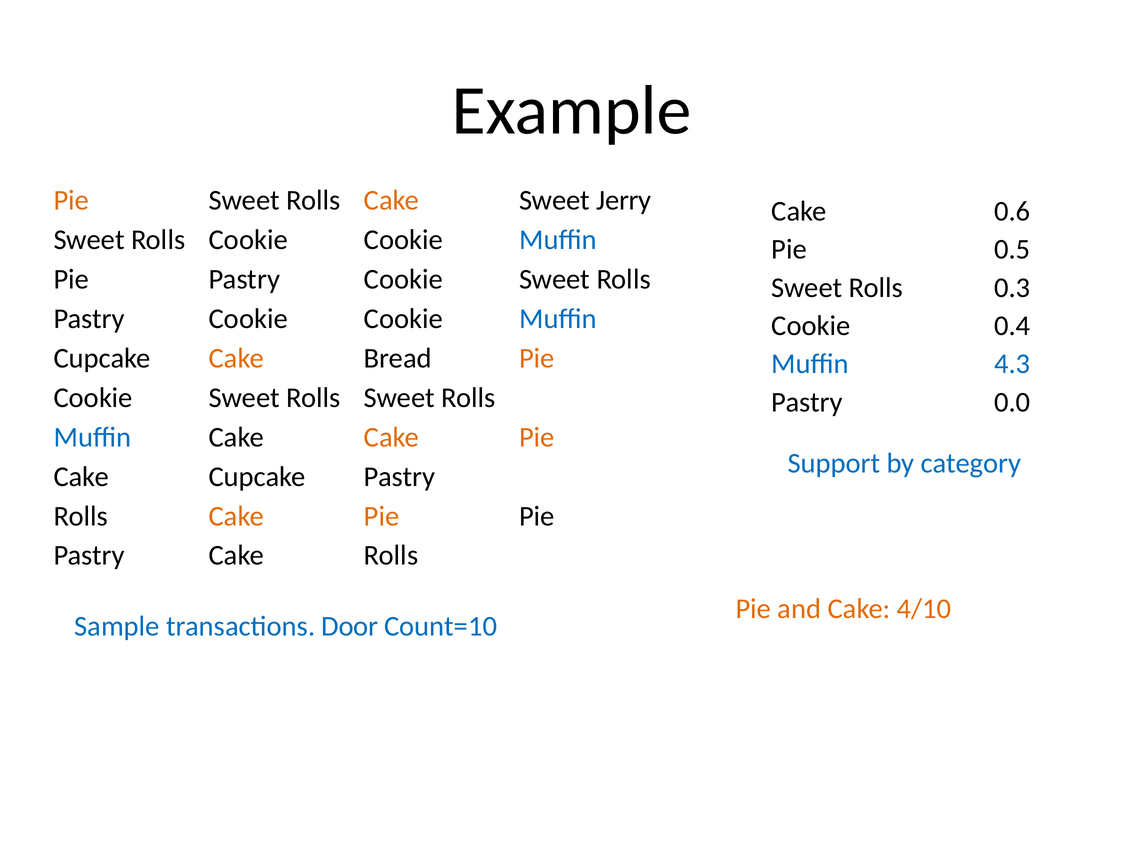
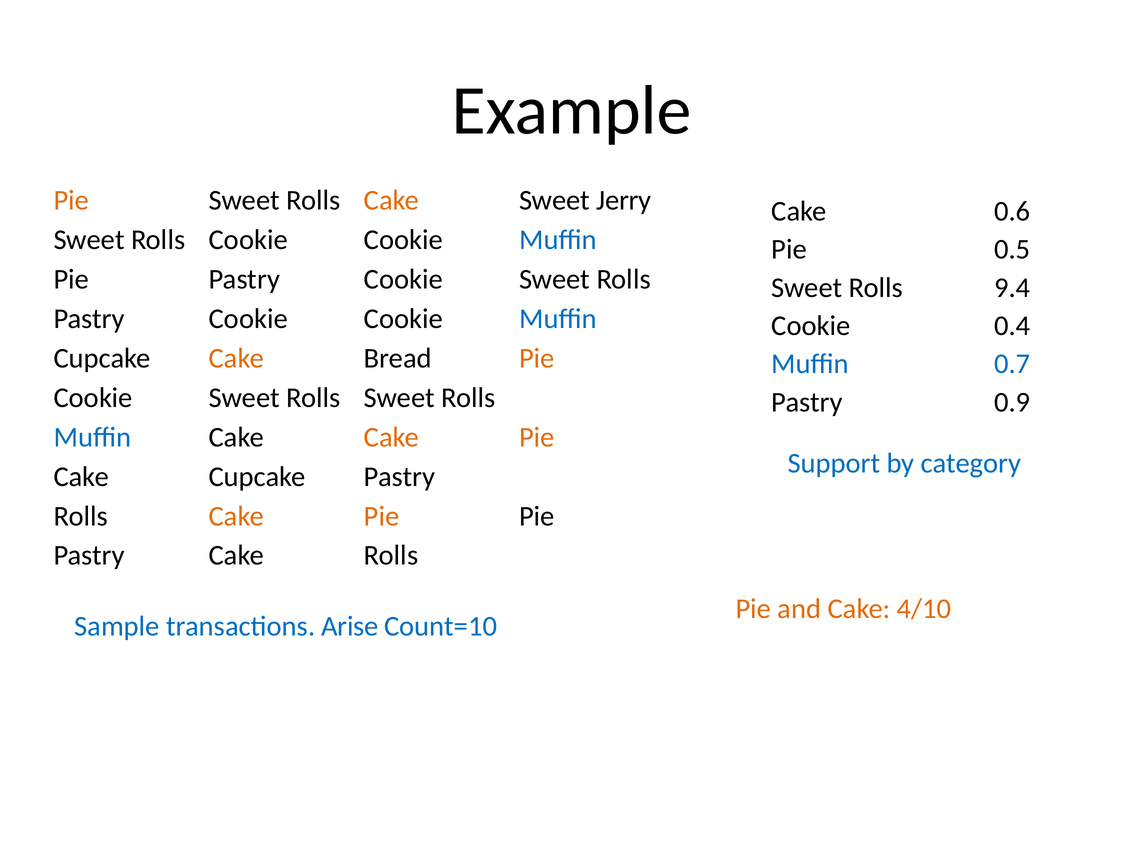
0.3: 0.3 -> 9.4 (1012, 288)
4.3: 4.3 -> 0.7 (1012, 364)
0.0: 0.0 -> 0.9 (1012, 402)
Door: Door -> Arise (350, 626)
